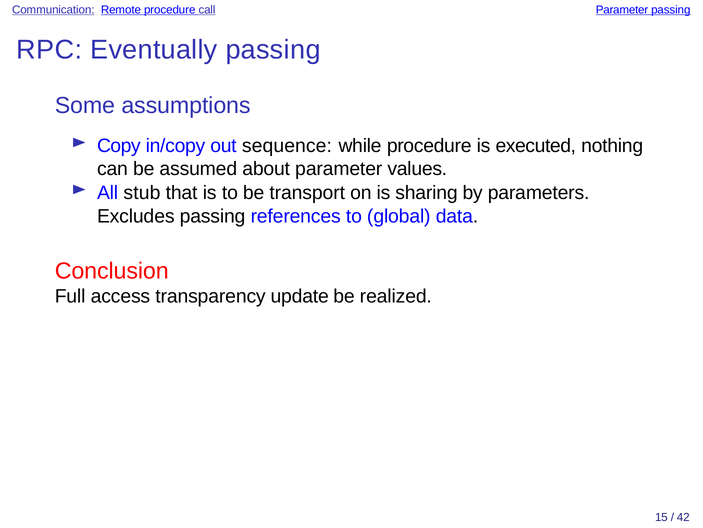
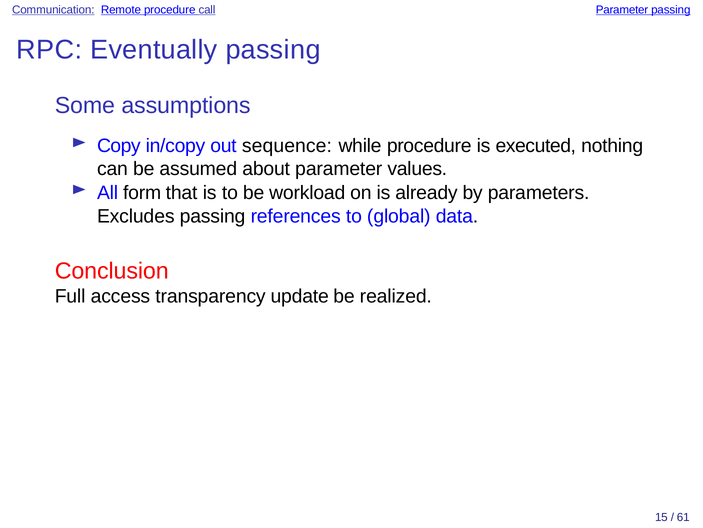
stub: stub -> form (142, 193)
transport: transport -> workload (307, 193)
sharing: sharing -> already (426, 193)
42: 42 -> 61 (683, 517)
